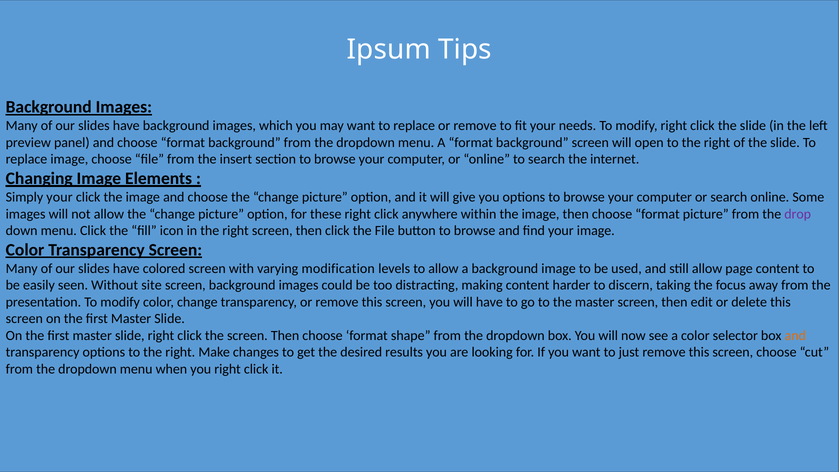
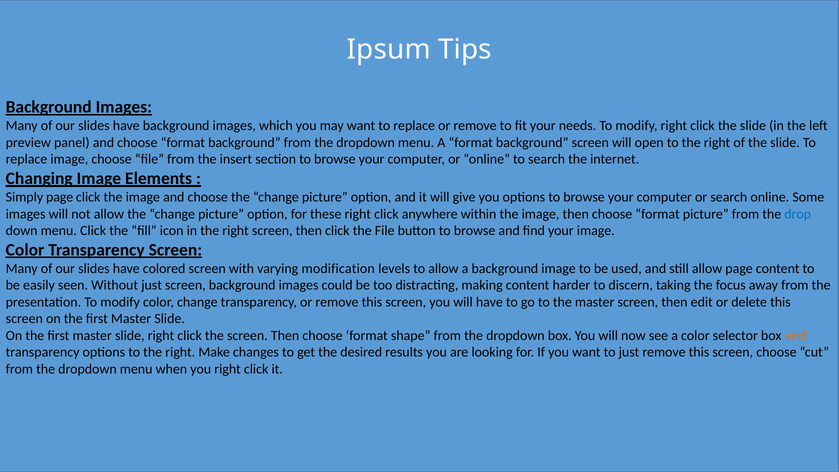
Simply your: your -> page (60, 197)
drop colour: purple -> blue (798, 214)
Without site: site -> just (152, 285)
